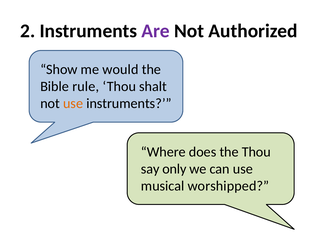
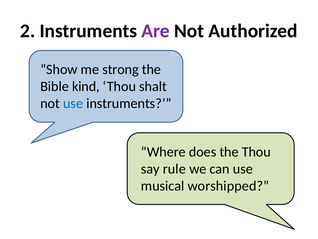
would: would -> strong (120, 69)
rule: rule -> kind (86, 86)
use colour: orange -> blue (73, 103)
only: only -> rule (174, 168)
